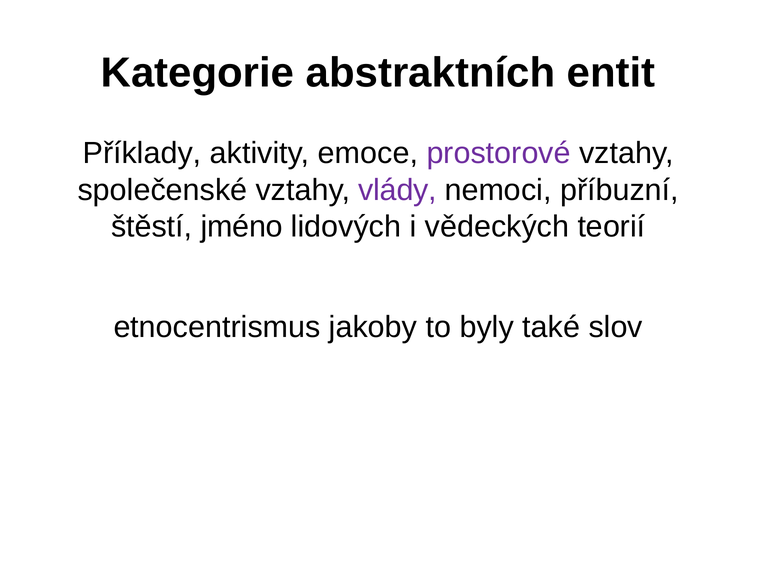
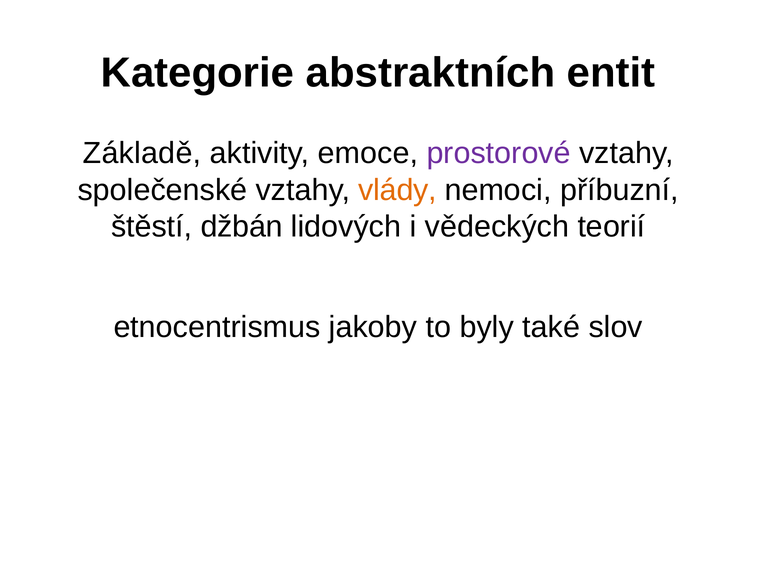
Příklady: Příklady -> Základě (142, 153)
vlády colour: purple -> orange (398, 190)
jméno: jméno -> džbán (242, 227)
